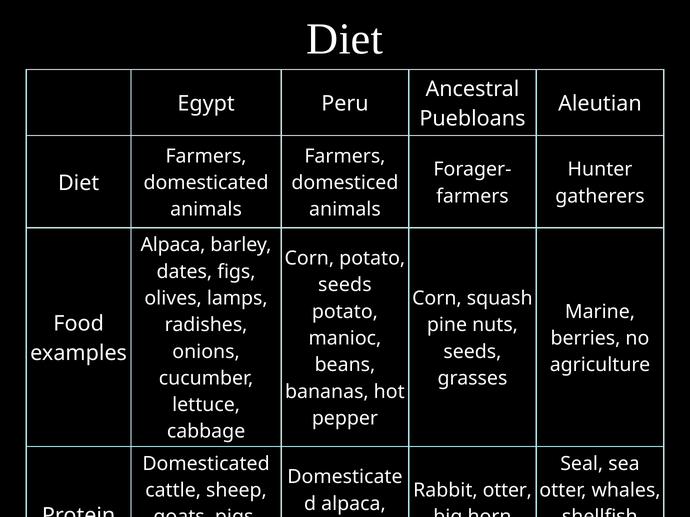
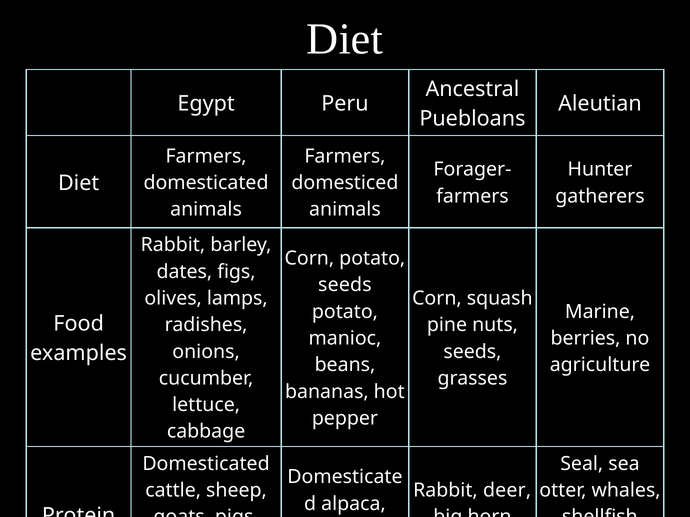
Alpaca: Alpaca -> Rabbit (173, 245)
Rabbit otter: otter -> deer (507, 491)
